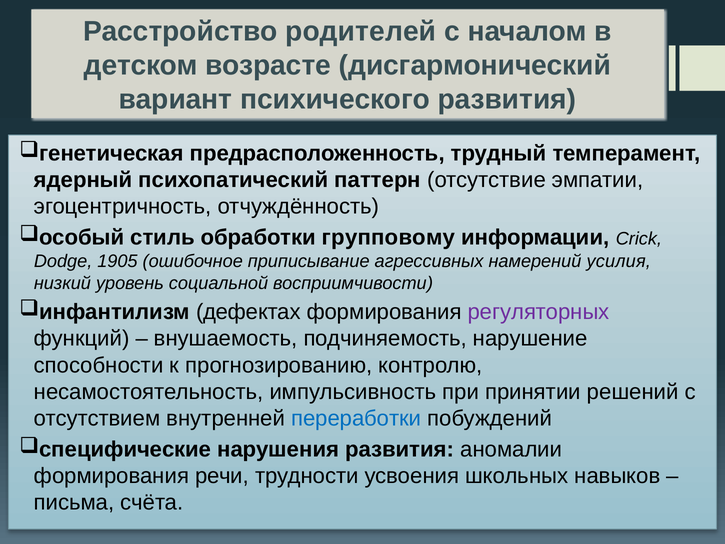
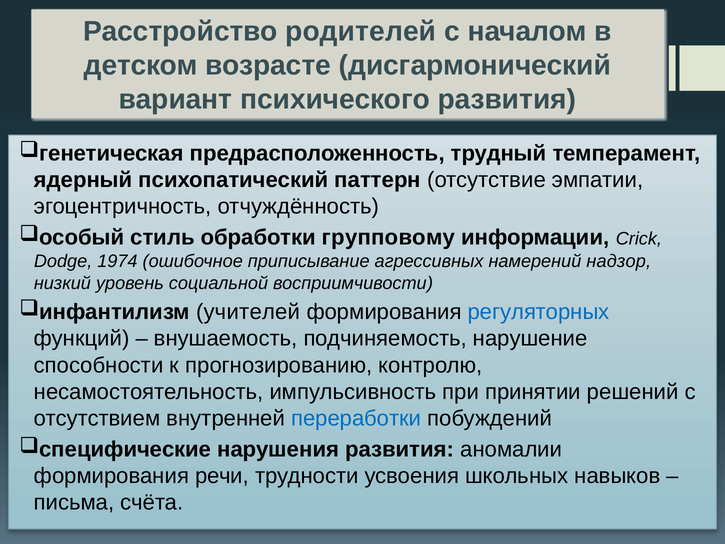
1905: 1905 -> 1974 (117, 261)
усилия: усилия -> надзор (619, 261)
дефектах: дефектах -> учителей (248, 312)
регуляторных colour: purple -> blue (539, 312)
